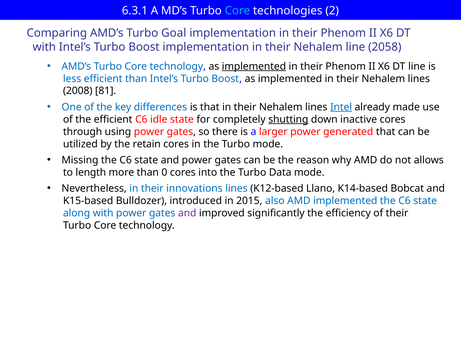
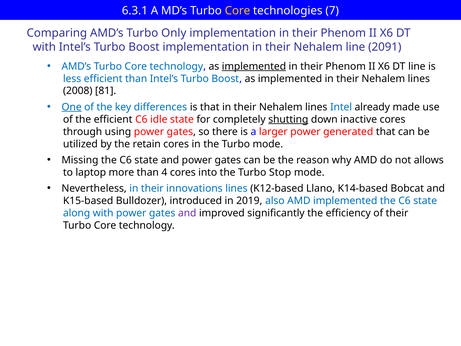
Core colour: light blue -> yellow (237, 11)
2: 2 -> 7 (332, 11)
Goal: Goal -> Only (174, 33)
2058: 2058 -> 2091 (385, 47)
One underline: none -> present (72, 107)
Intel underline: present -> none (341, 107)
length: length -> laptop (91, 172)
0: 0 -> 4 (164, 172)
Data: Data -> Stop (280, 172)
2015: 2015 -> 2019 (249, 201)
